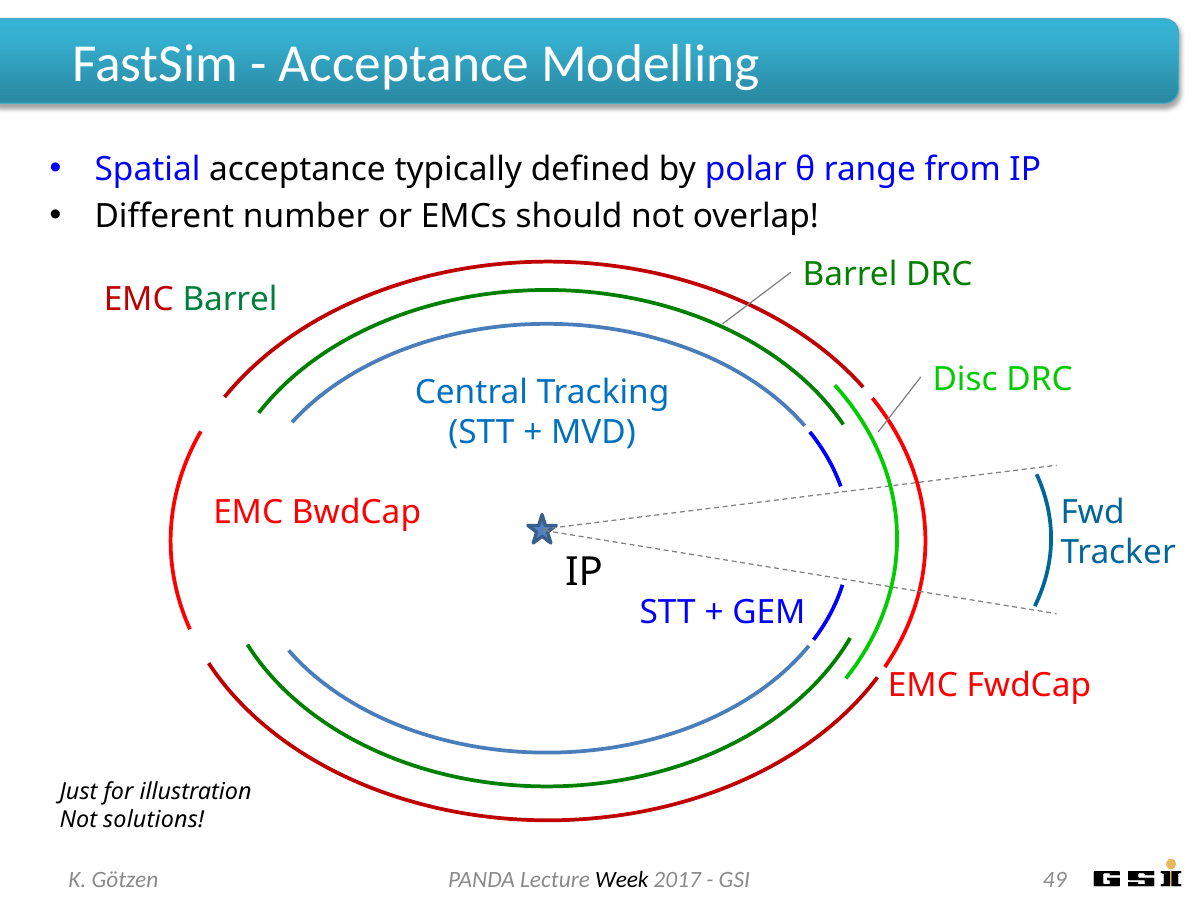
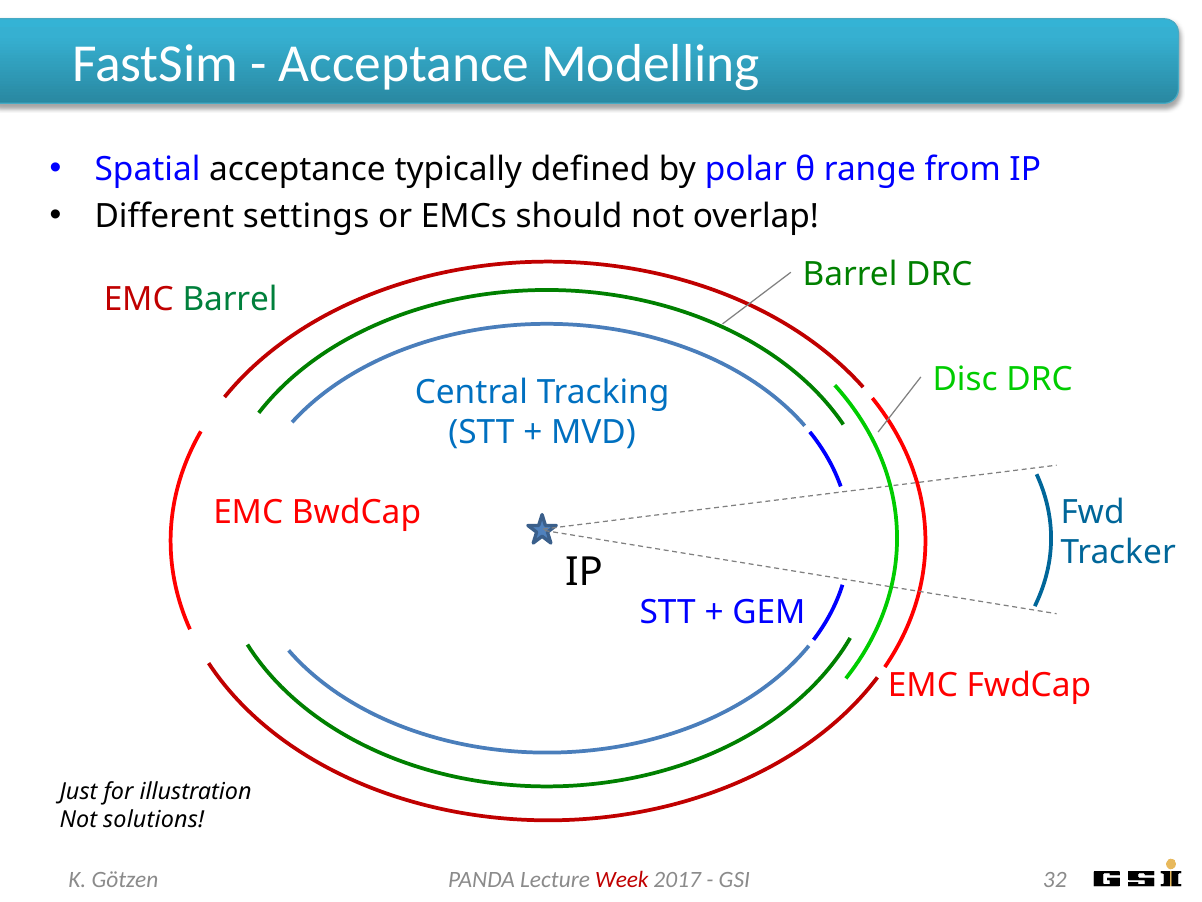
number: number -> settings (306, 216)
Week colour: black -> red (622, 879)
49: 49 -> 32 (1055, 879)
